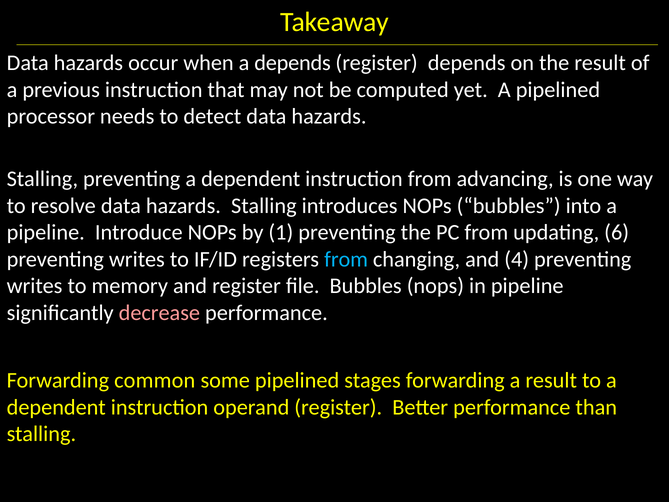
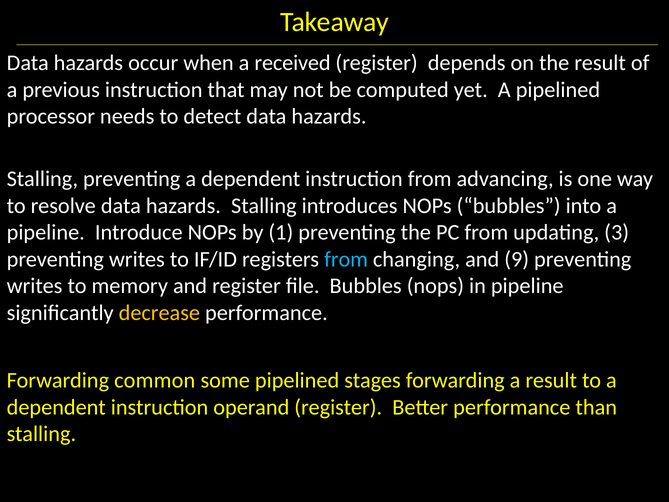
a depends: depends -> received (293, 63)
6: 6 -> 3 (617, 232)
4: 4 -> 9 (517, 259)
decrease colour: pink -> yellow (159, 313)
